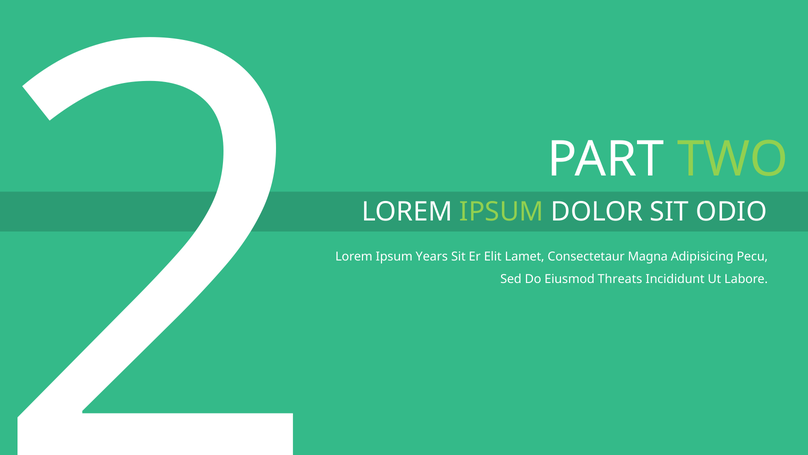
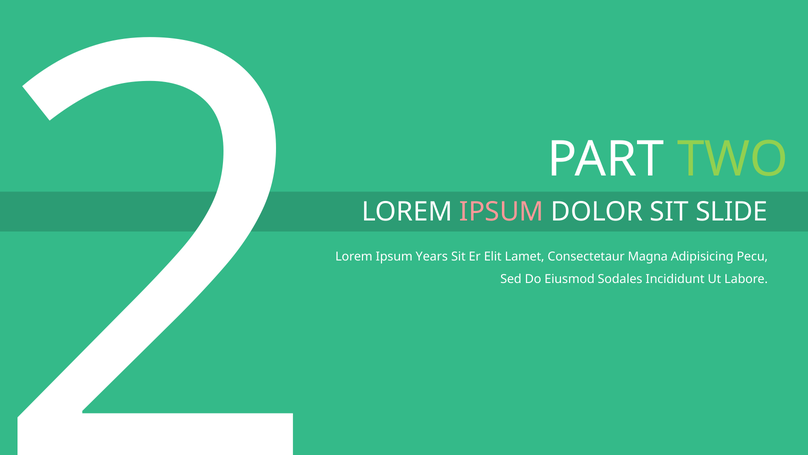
IPSUM colour: light green -> pink (502, 212)
ODIO: ODIO -> SLIDE (732, 212)
Threats: Threats -> Sodales (620, 279)
